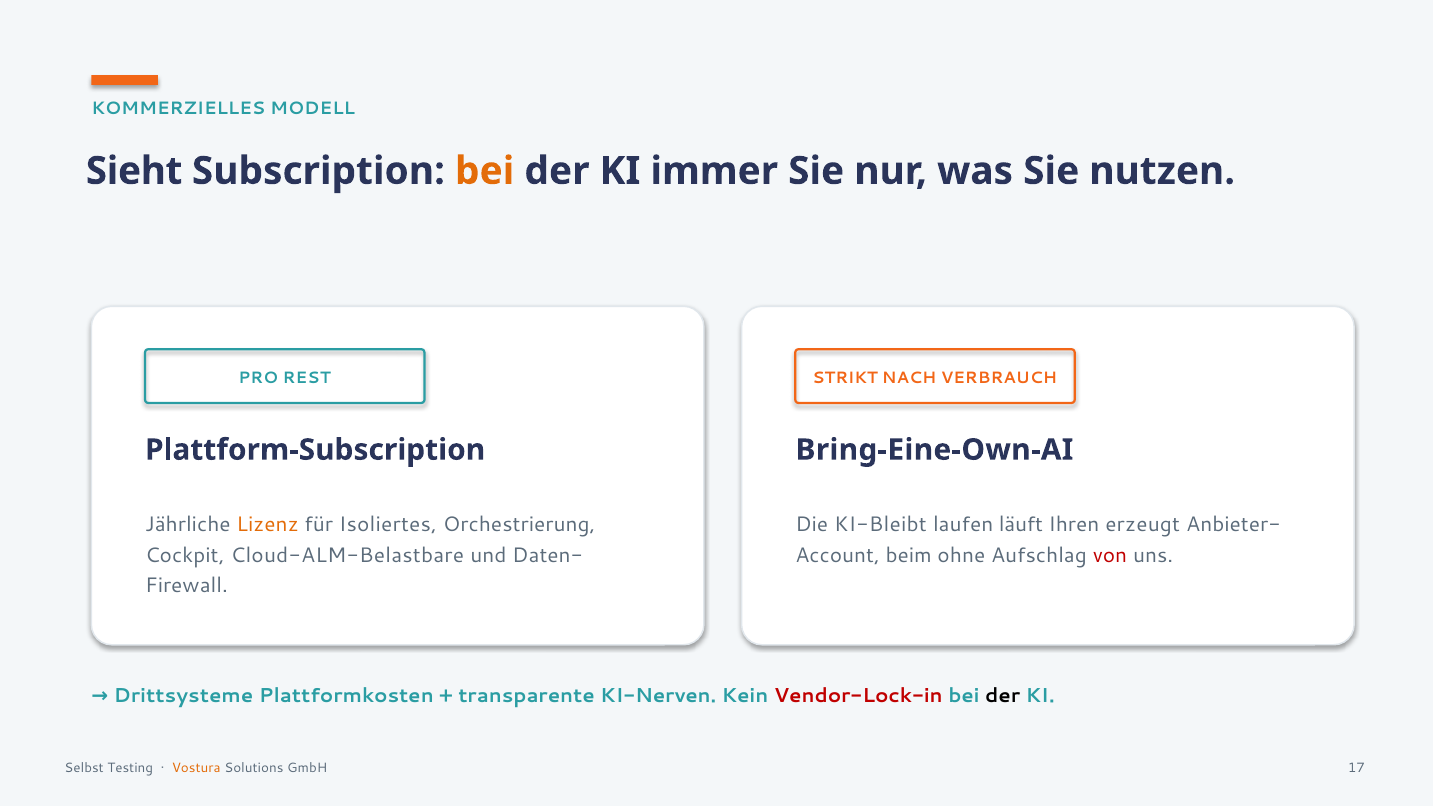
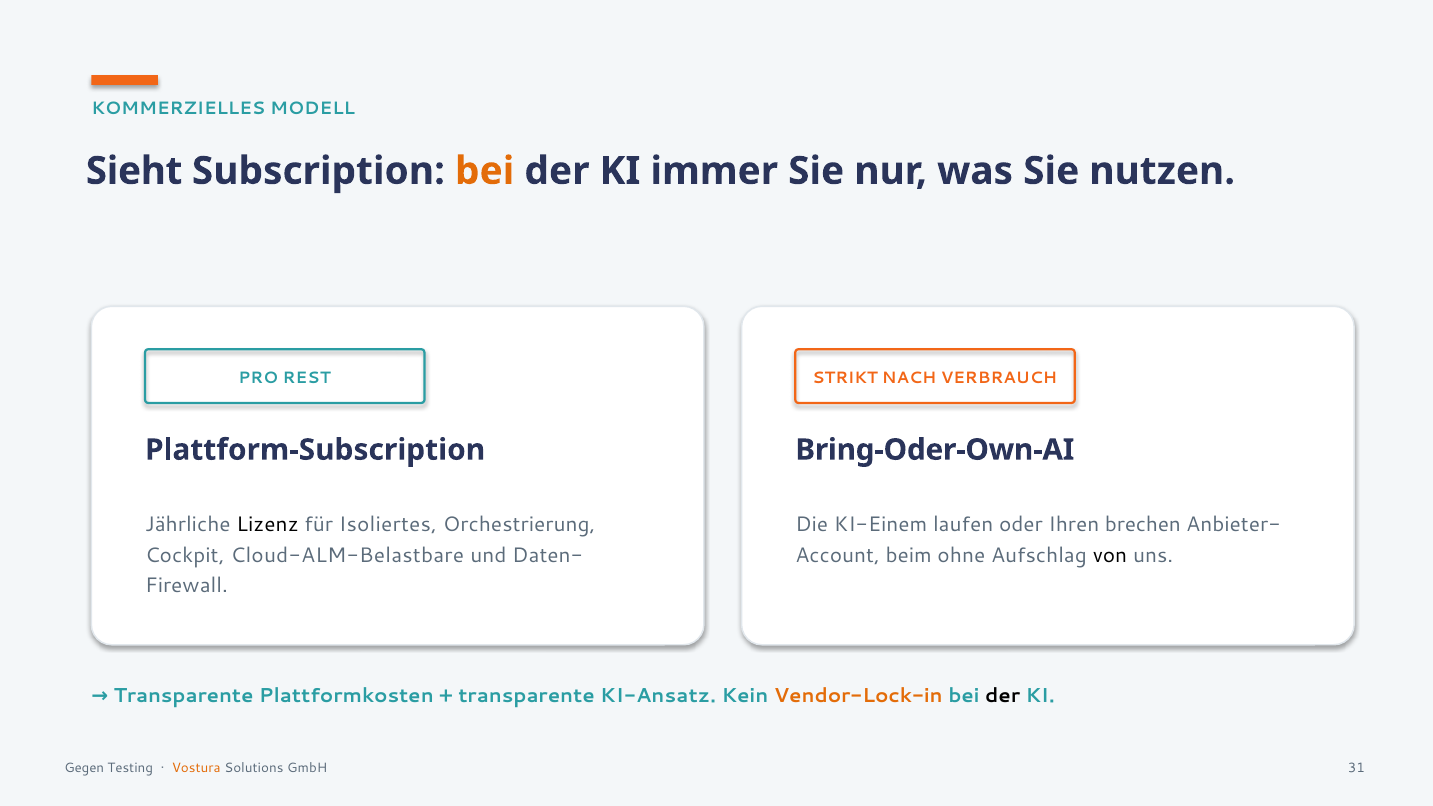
Bring-Eine-Own-AI: Bring-Eine-Own-AI -> Bring-Oder-Own-AI (935, 450)
KI-Bleibt: KI-Bleibt -> KI-Einem (881, 525)
läuft: läuft -> oder (1021, 525)
erzeugt: erzeugt -> brechen (1143, 525)
Lizenz colour: orange -> black (268, 525)
von colour: red -> black (1110, 555)
Drittsysteme: Drittsysteme -> Transparente (184, 696)
KI-Nerven: KI-Nerven -> KI-Ansatz (658, 696)
Vendor-Lock-in colour: red -> orange (858, 696)
Selbst: Selbst -> Gegen (84, 768)
17: 17 -> 31 (1356, 768)
